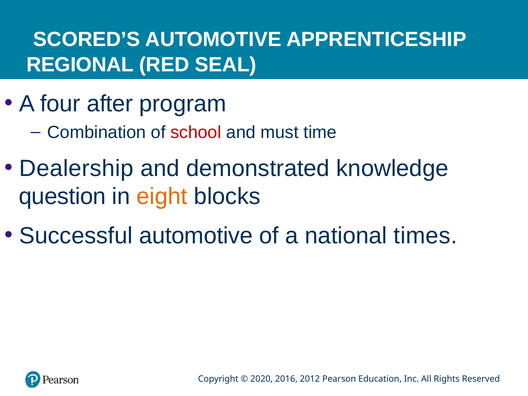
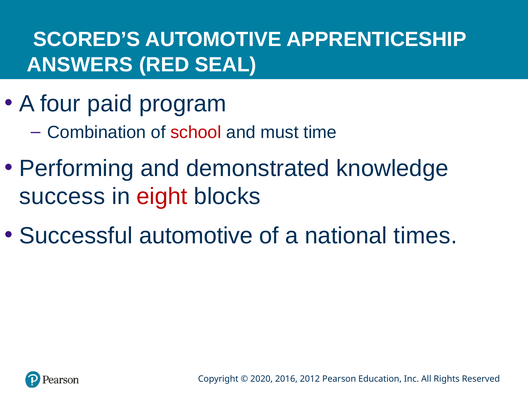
REGIONAL: REGIONAL -> ANSWERS (80, 65)
after: after -> paid (110, 104)
Dealership: Dealership -> Performing (77, 168)
question: question -> success (62, 197)
eight colour: orange -> red (162, 197)
